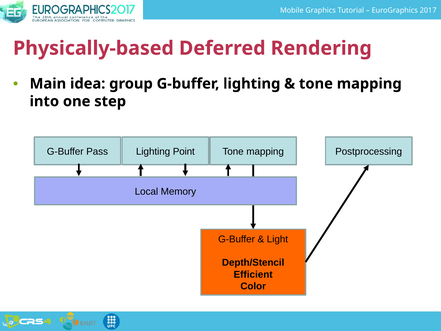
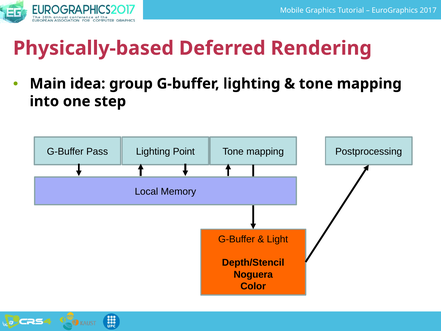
Efficient: Efficient -> Noguera (253, 274)
